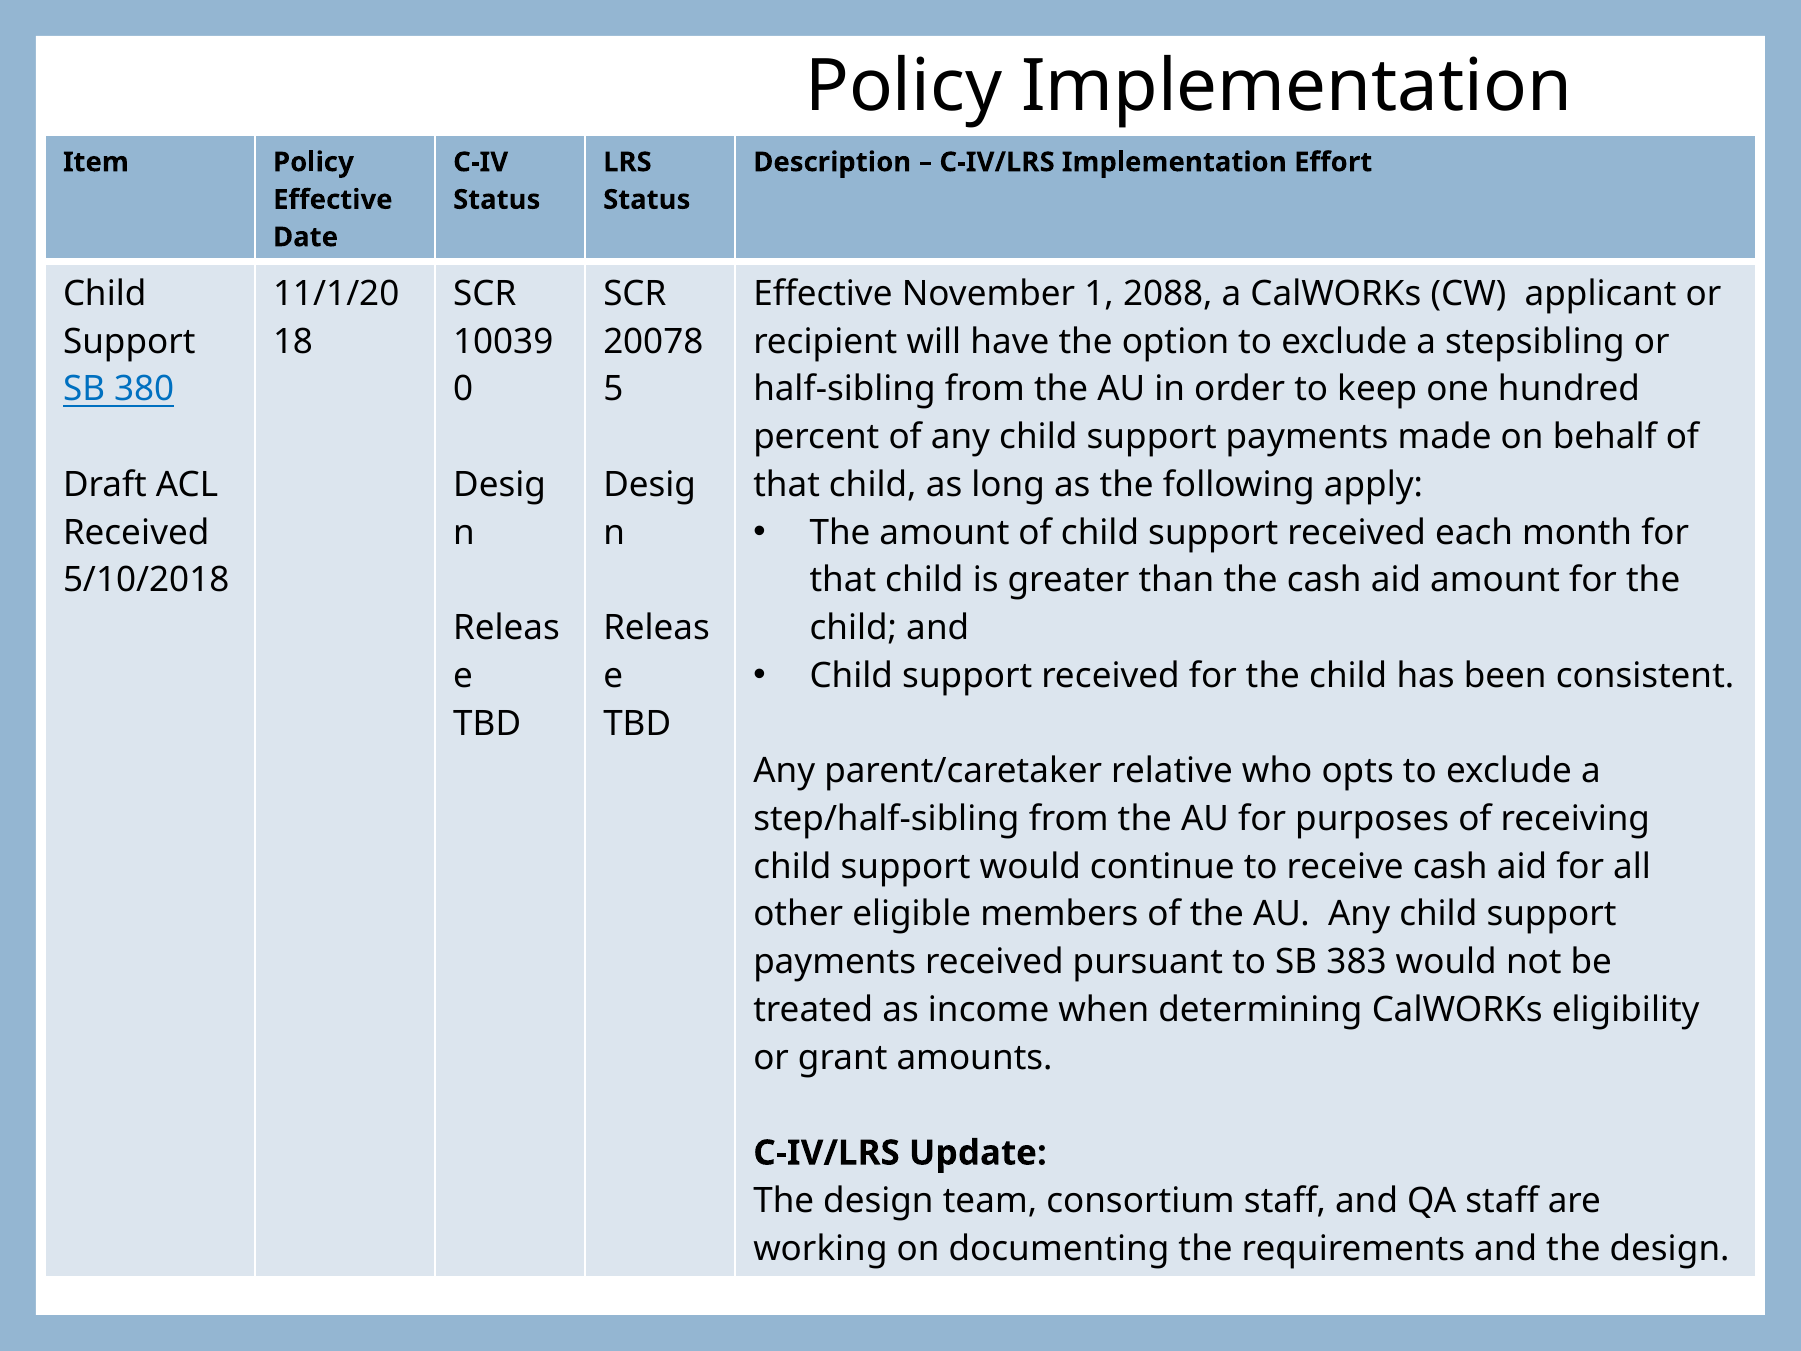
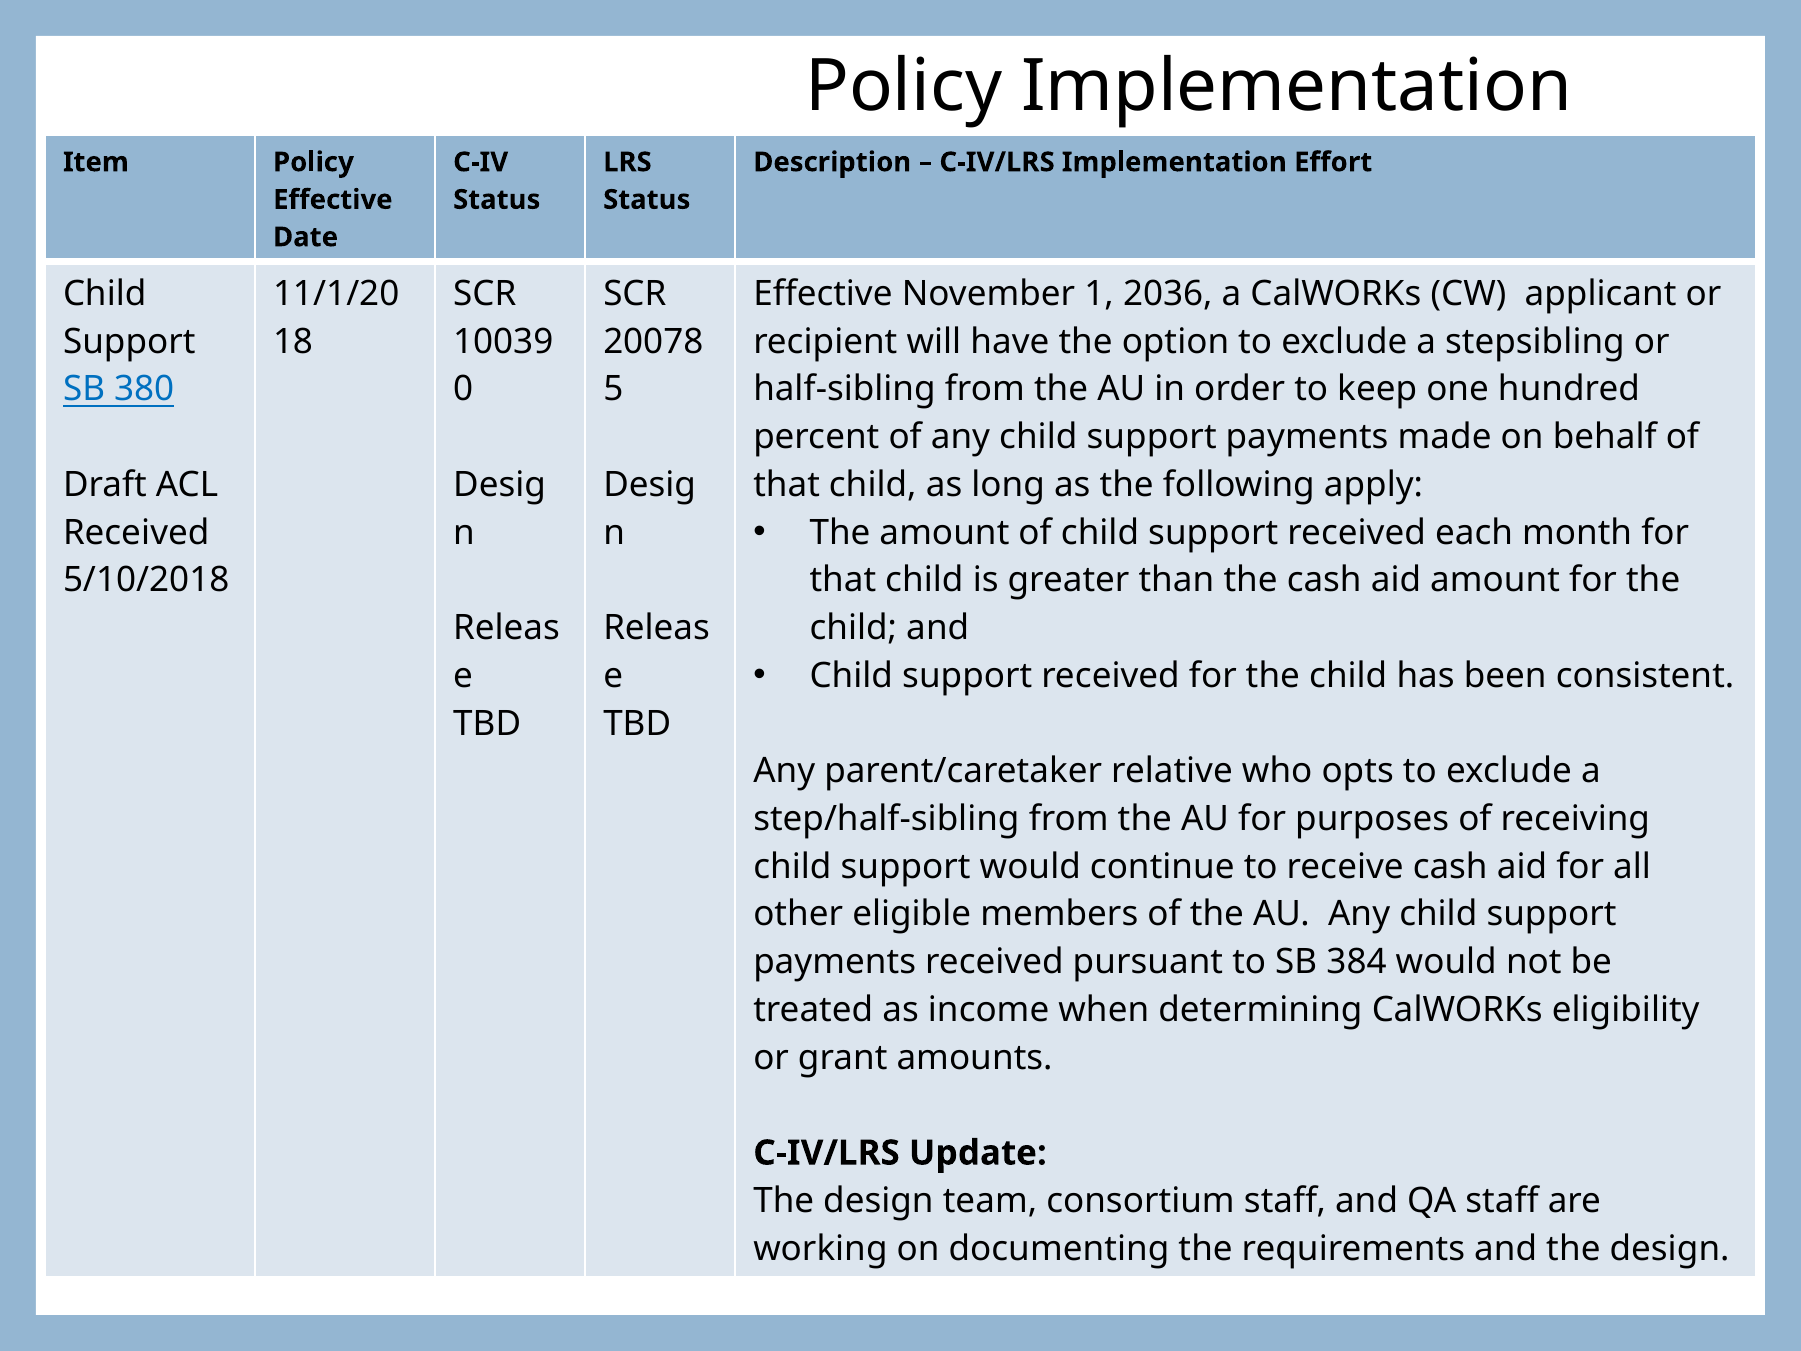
2088: 2088 -> 2036 (1168, 294)
383: 383 -> 384 (1357, 962)
